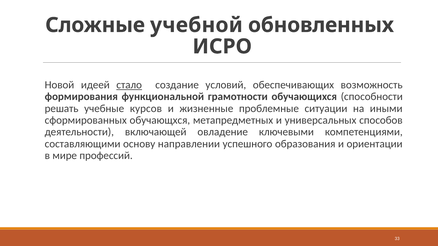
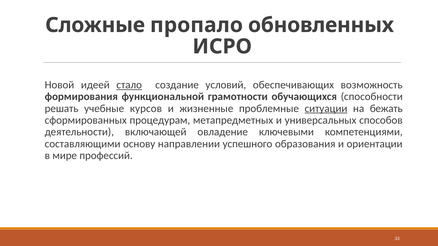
учебной: учебной -> пропало (196, 25)
ситуации underline: none -> present (326, 109)
иными: иными -> бежать (386, 109)
обучающхся: обучающхся -> процедурам (160, 120)
